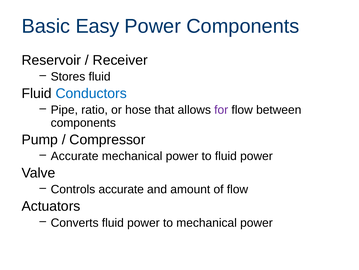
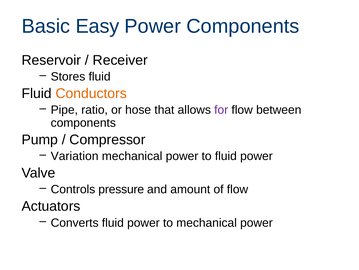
Conductors colour: blue -> orange (91, 93)
Accurate: Accurate -> Variation (75, 156)
Controls accurate: accurate -> pressure (121, 189)
